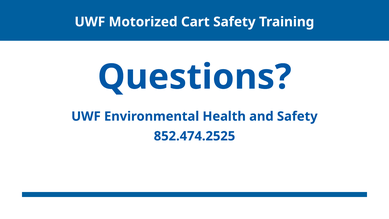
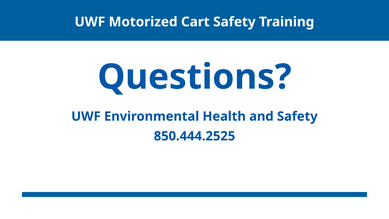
852.474.2525: 852.474.2525 -> 850.444.2525 (194, 136)
